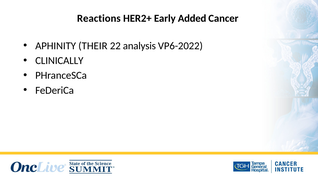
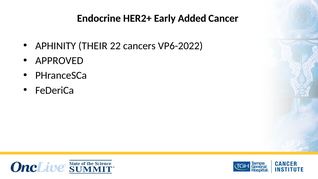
Reactions: Reactions -> Endocrine (99, 18)
analysis: analysis -> cancers (139, 46)
CLINICALLY: CLINICALLY -> APPROVED (59, 61)
